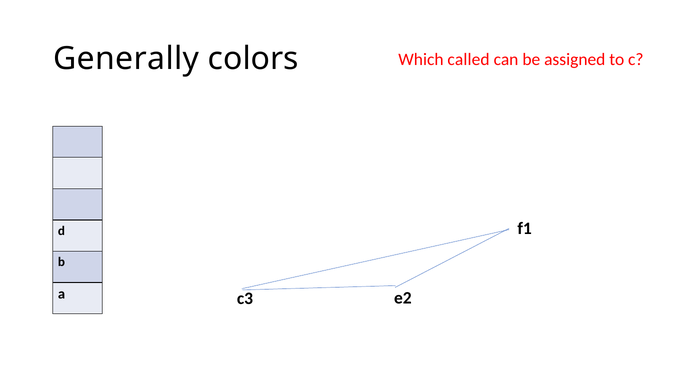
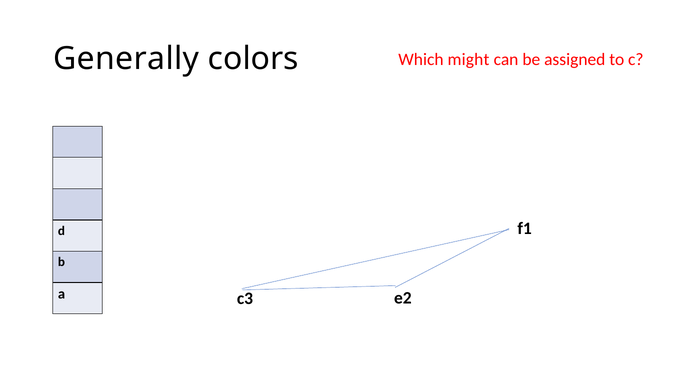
called: called -> might (468, 60)
